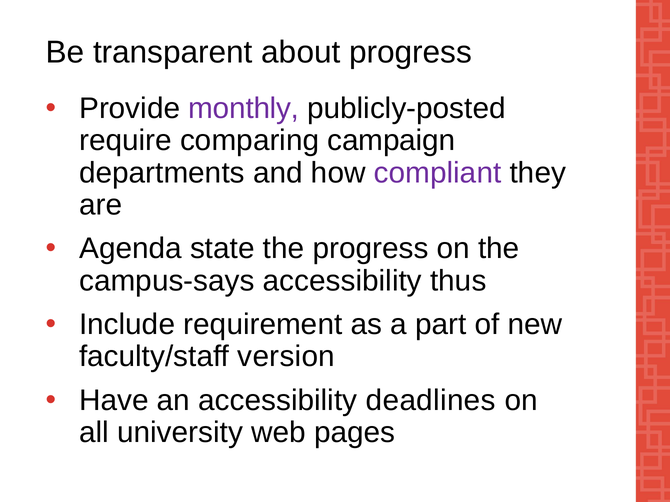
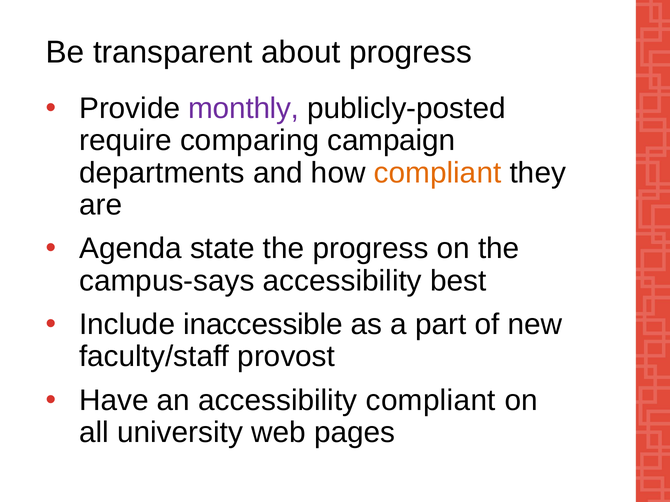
compliant colour: purple -> orange (438, 173)
thus: thus -> best (458, 281)
requirement: requirement -> inaccessible (263, 325)
version: version -> provost (286, 357)
accessibility deadlines: deadlines -> compliant (431, 401)
